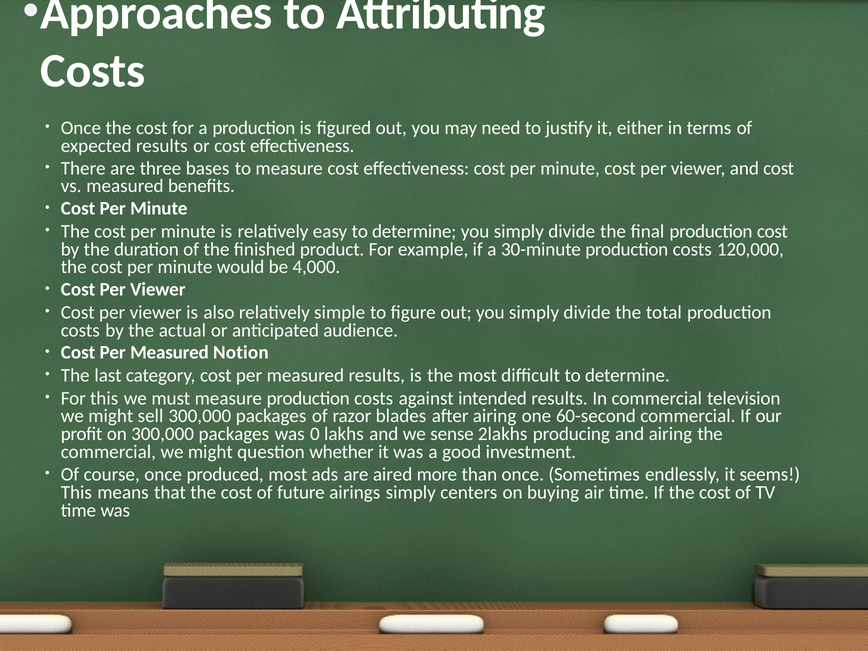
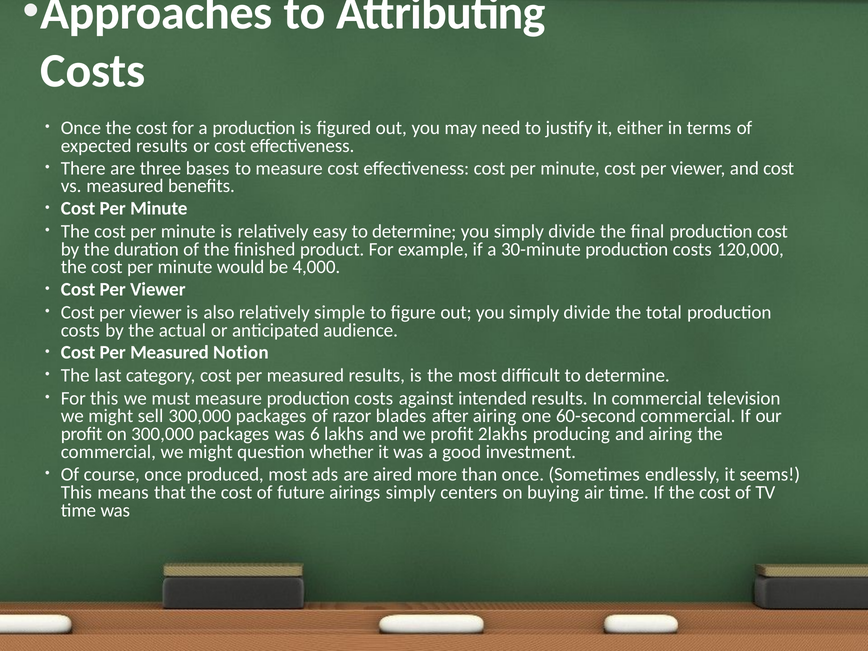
0: 0 -> 6 (315, 434)
we sense: sense -> proﬁt (452, 434)
